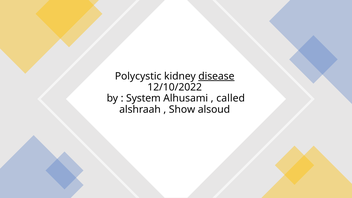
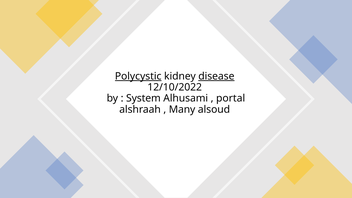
Polycystic underline: none -> present (138, 76)
called: called -> portal (231, 98)
Show: Show -> Many (182, 109)
